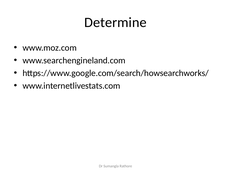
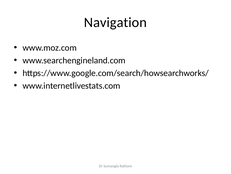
Determine: Determine -> Navigation (115, 22)
